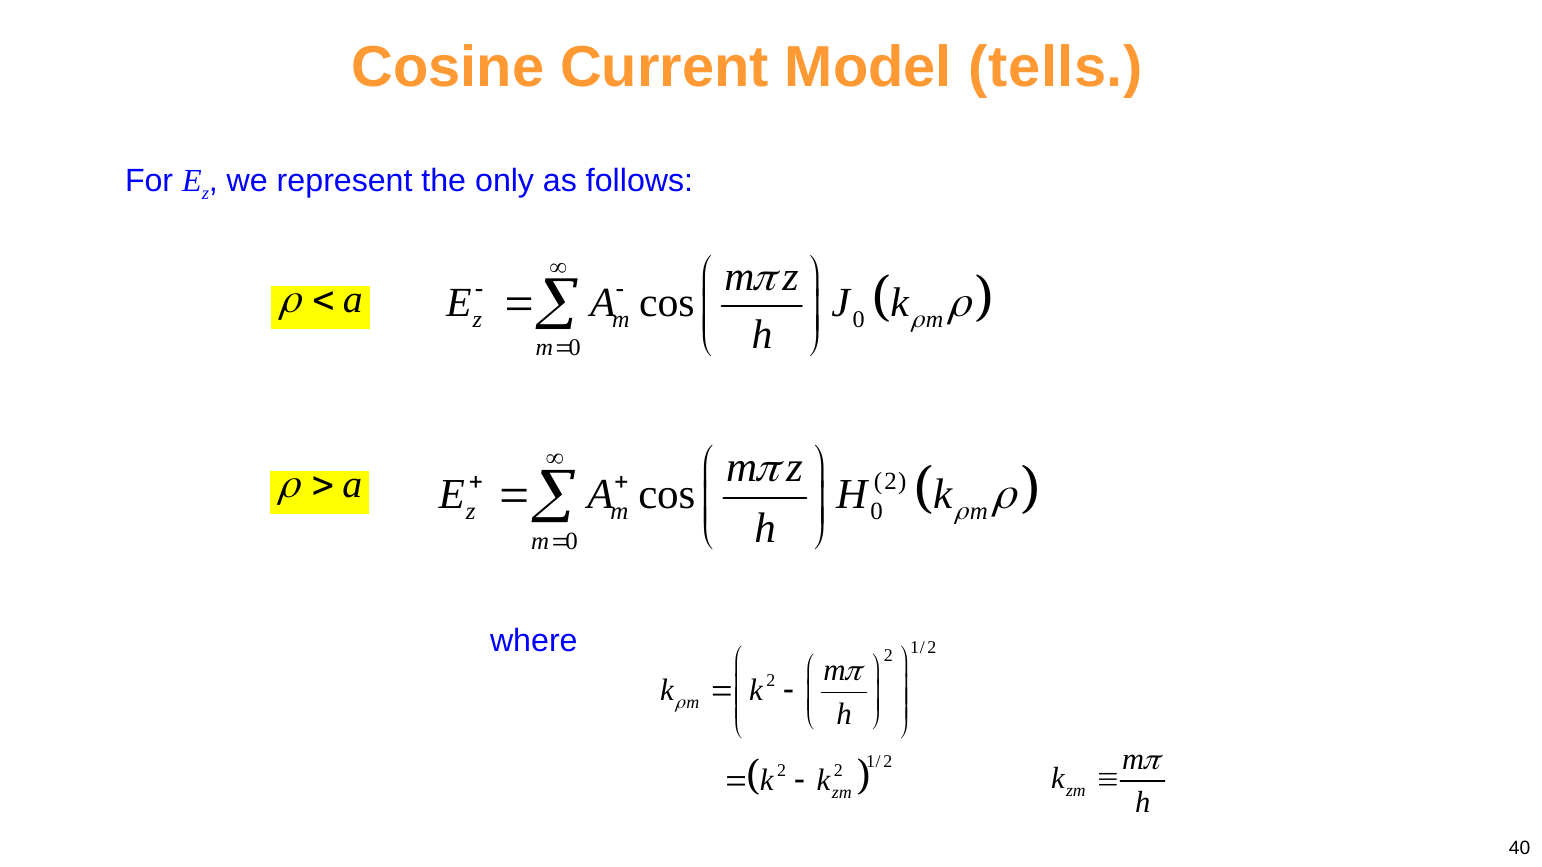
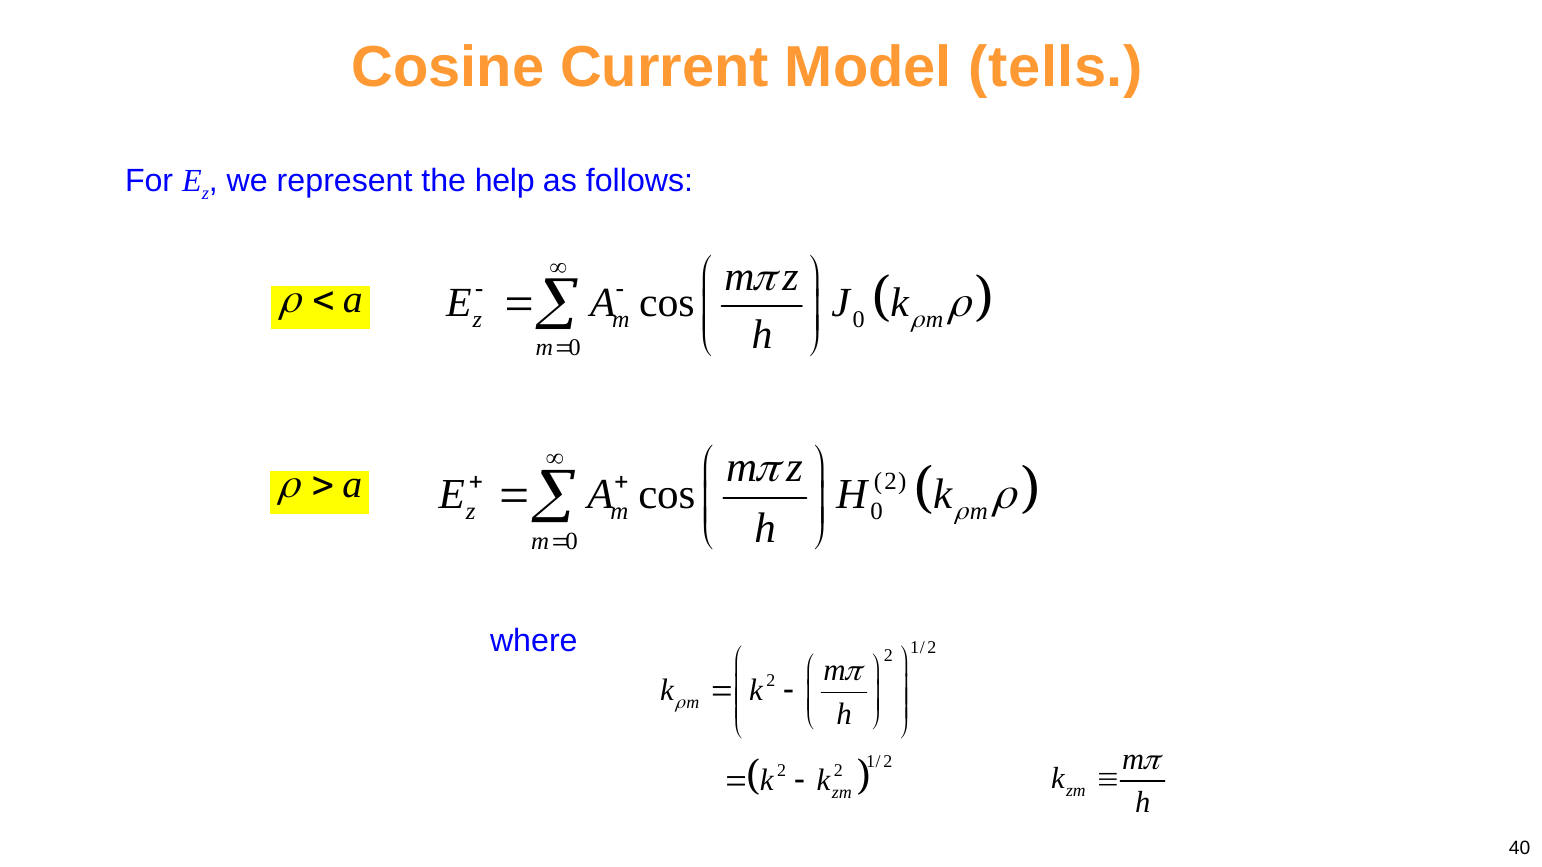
only: only -> help (505, 181)
